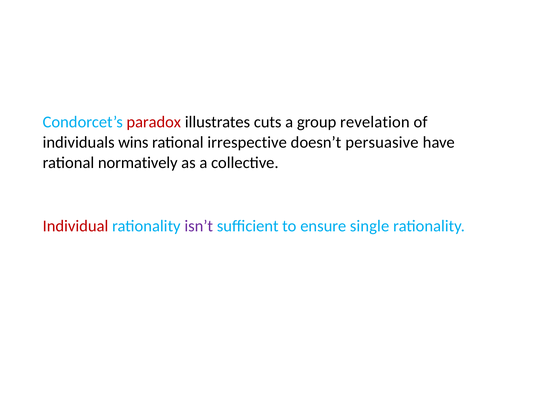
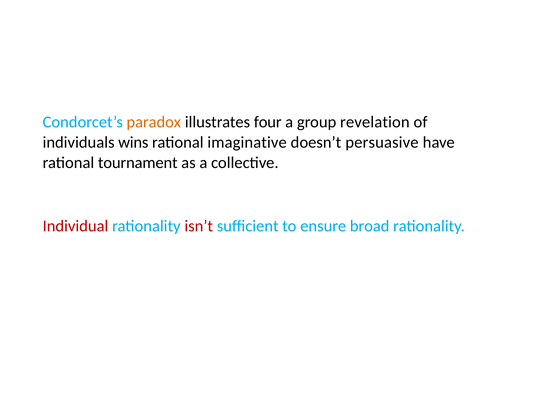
paradox colour: red -> orange (154, 122)
cuts: cuts -> four (268, 122)
irrespective: irrespective -> imaginative (247, 142)
normatively: normatively -> tournament (138, 163)
isn’t colour: purple -> red (199, 226)
single: single -> broad (370, 226)
